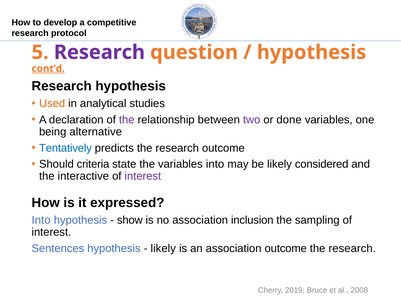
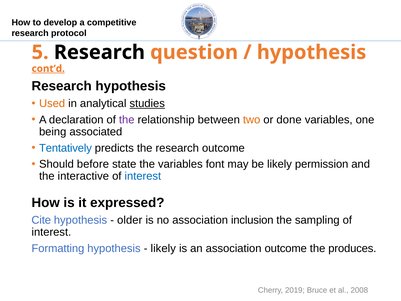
Research colour: purple -> black (99, 52)
studies underline: none -> present (147, 103)
two colour: purple -> orange (252, 120)
alternative: alternative -> associated (96, 132)
criteria: criteria -> before (93, 164)
variables into: into -> font (215, 164)
considered: considered -> permission (322, 164)
interest colour: purple -> blue (143, 176)
Into: Into -> Cite (41, 220)
show: show -> older (130, 220)
Sentences: Sentences -> Formatting (58, 248)
research: research -> produces (352, 248)
